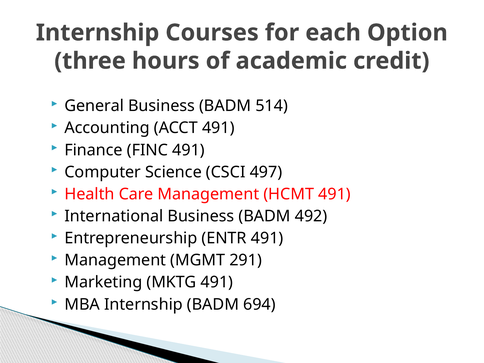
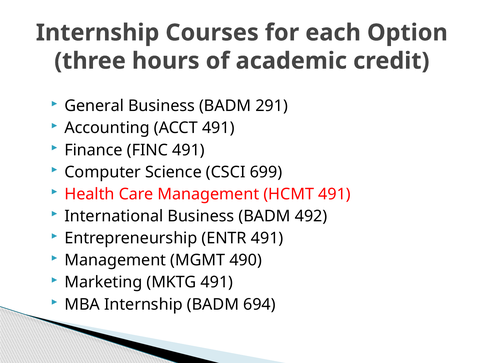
514: 514 -> 291 (272, 106)
497: 497 -> 699 (266, 172)
291: 291 -> 490 (246, 260)
